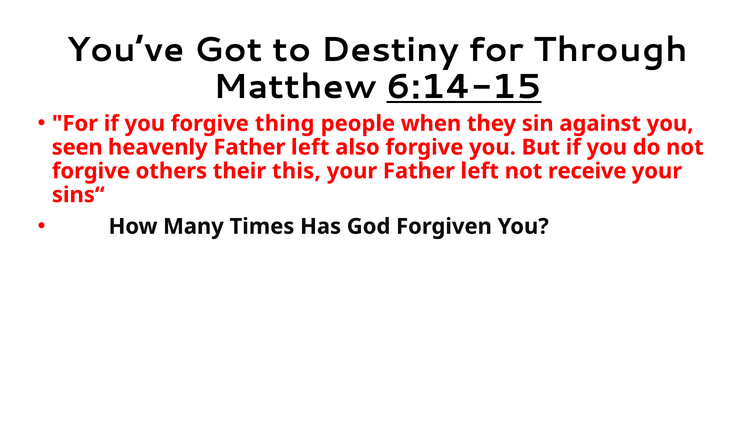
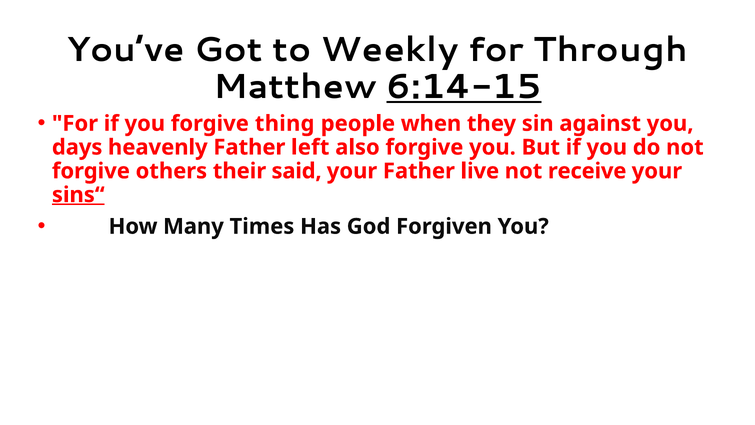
Destiny: Destiny -> Weekly (390, 50)
seen: seen -> days (77, 147)
this: this -> said (297, 171)
your Father left: left -> live (480, 171)
sins“ underline: none -> present (78, 195)
